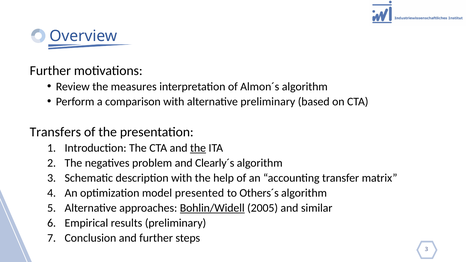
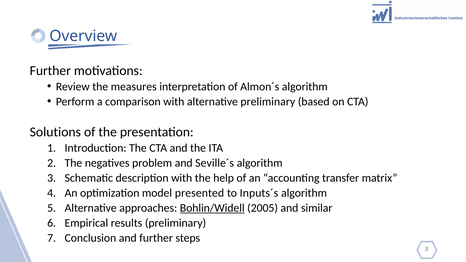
Transfers: Transfers -> Solutions (55, 132)
the underline: present -> none (198, 148)
Clearly´s: Clearly´s -> Seville´s (215, 163)
Others´s: Others´s -> Inputs´s (259, 193)
